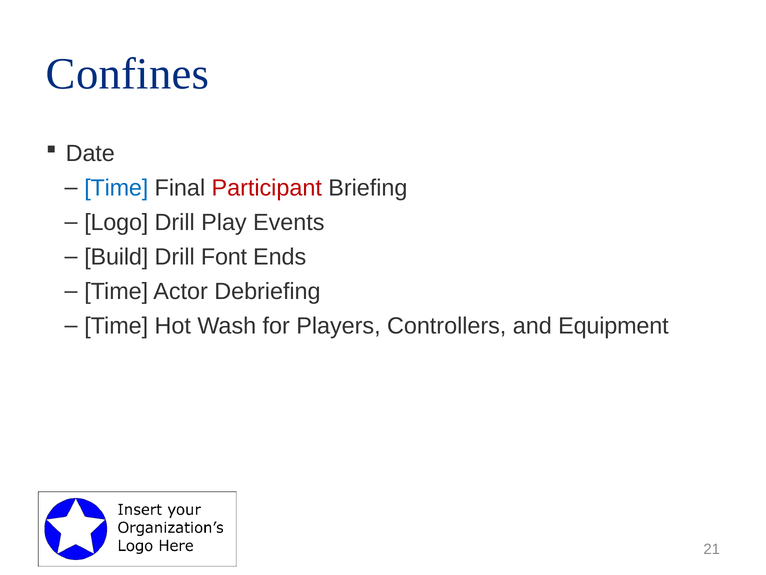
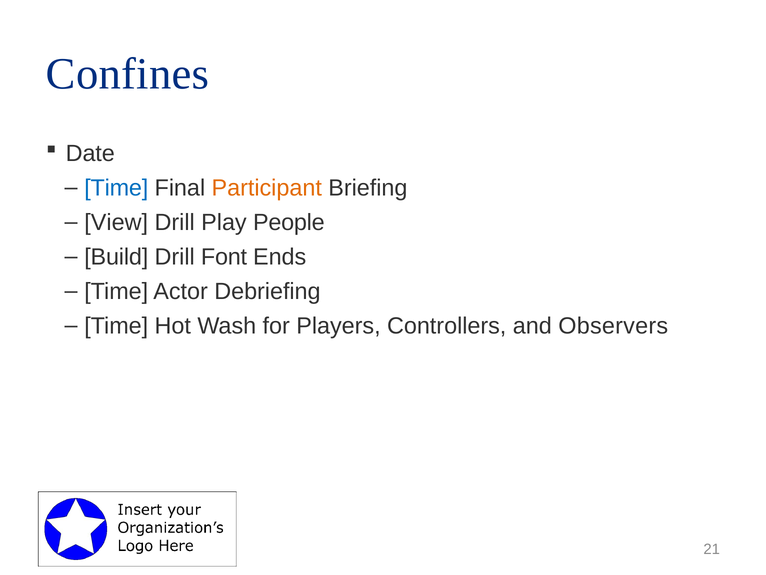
Participant colour: red -> orange (267, 188)
Logo: Logo -> View (116, 222)
Events: Events -> People (289, 222)
Equipment: Equipment -> Observers (613, 326)
